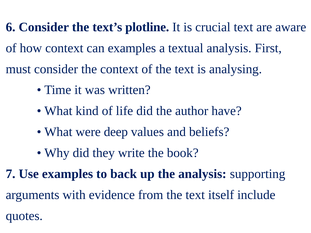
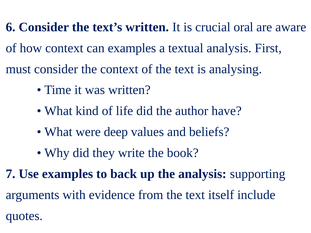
text’s plotline: plotline -> written (147, 27)
crucial text: text -> oral (243, 27)
